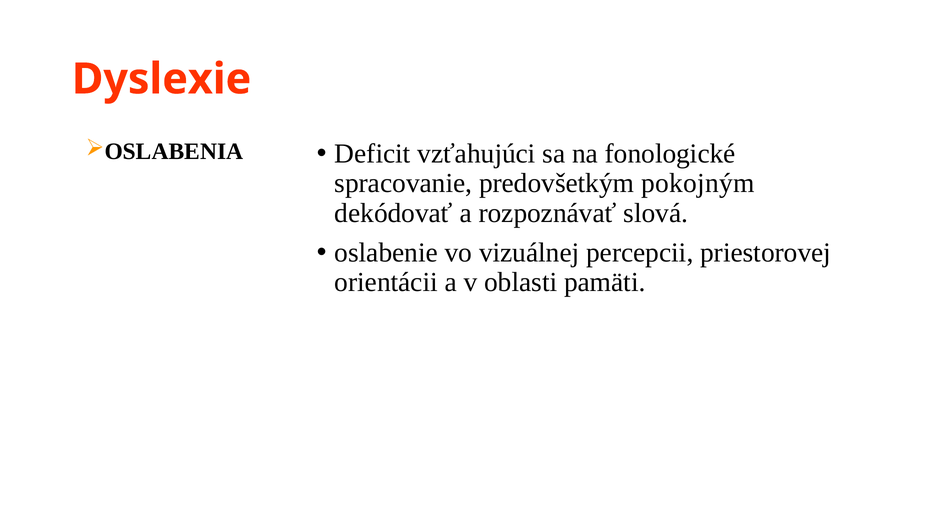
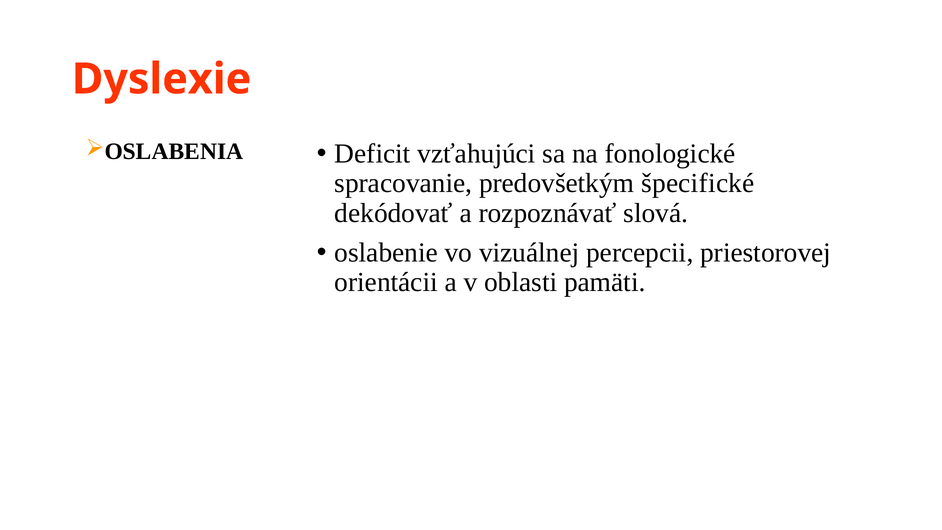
pokojným: pokojným -> špecifické (698, 183)
